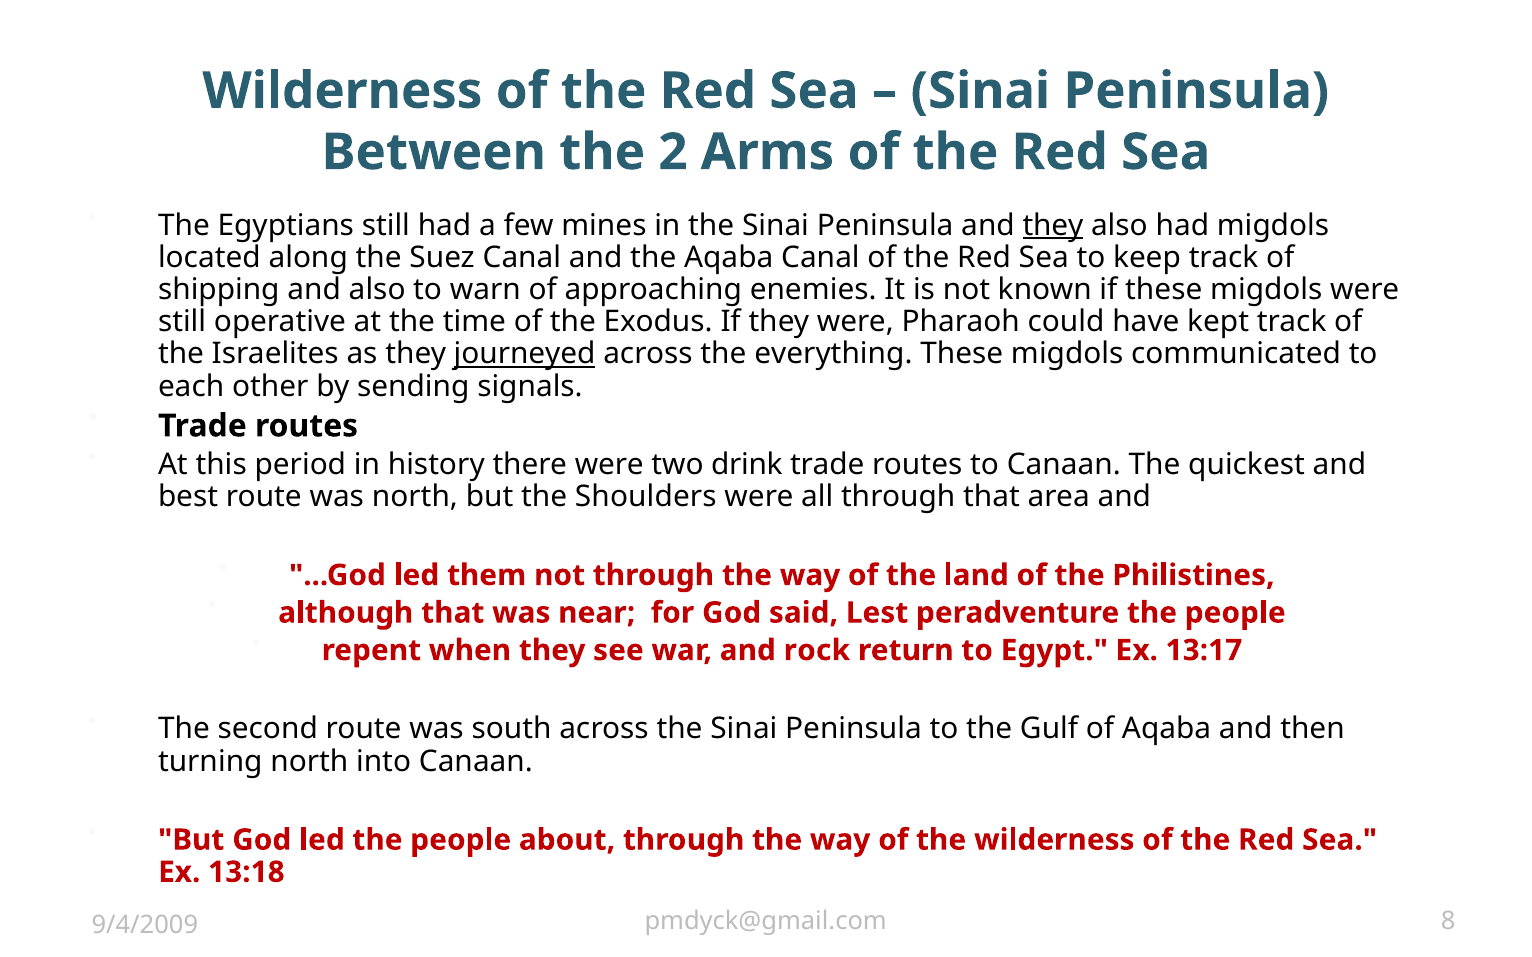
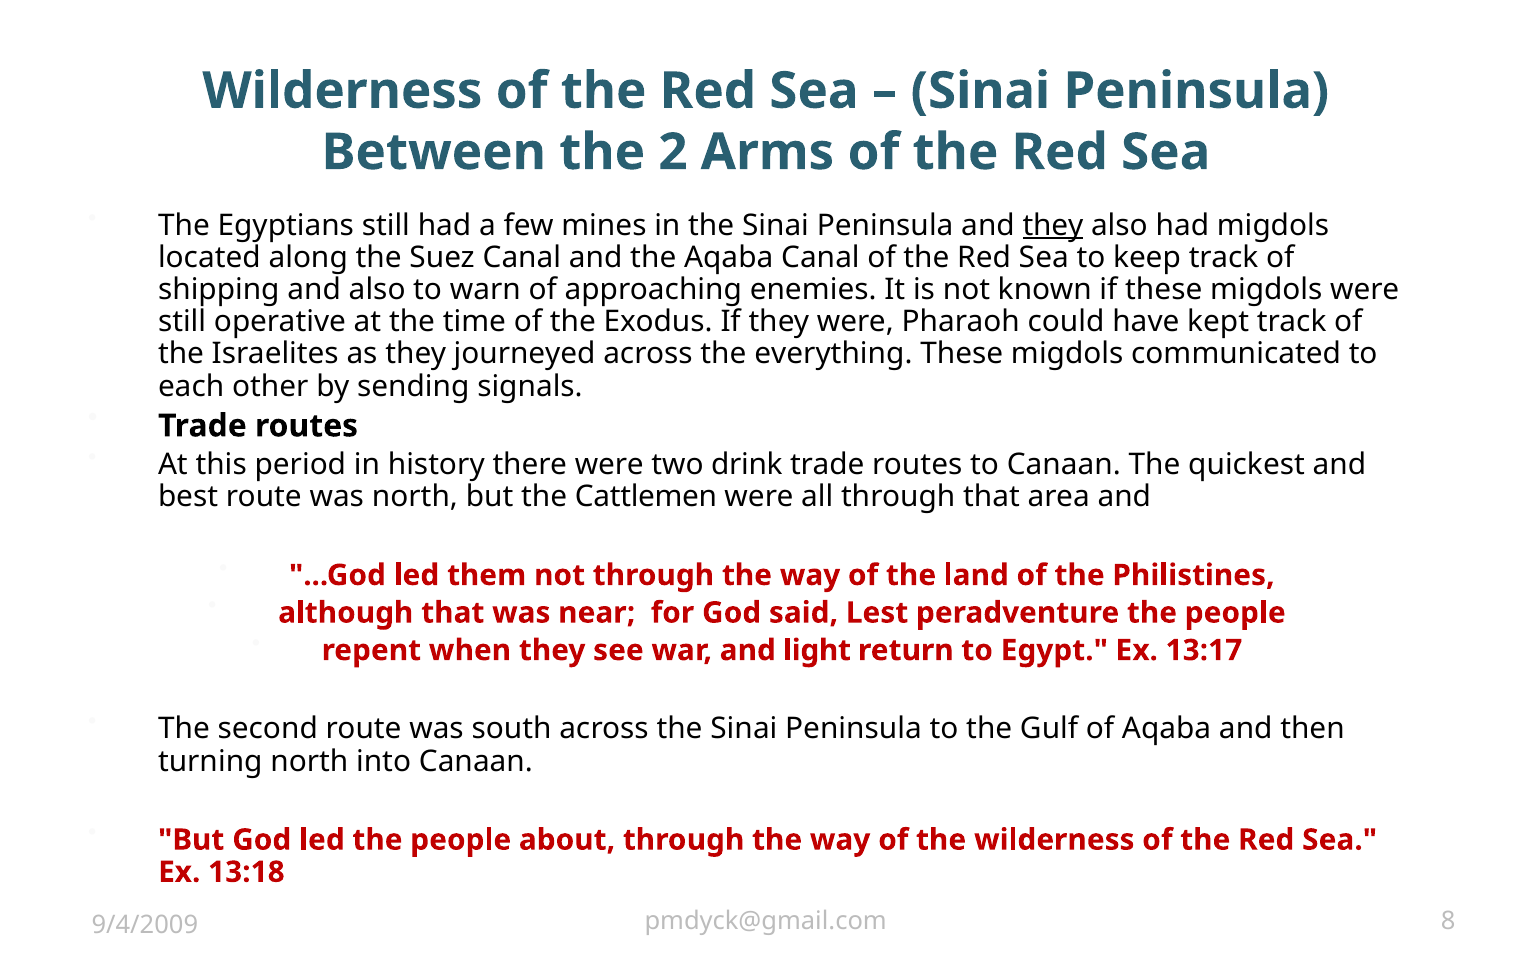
journeyed underline: present -> none (525, 354)
Shoulders: Shoulders -> Cattlemen (646, 497)
rock: rock -> light (817, 651)
